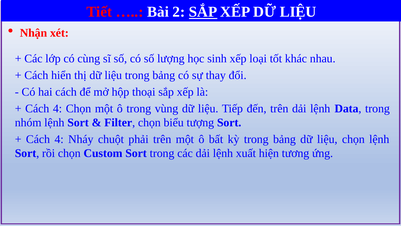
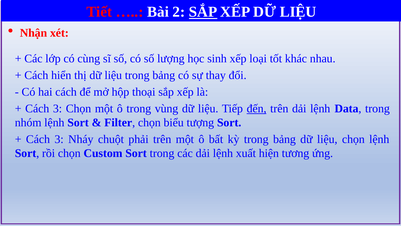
4: 4 -> 3 (58, 108)
đến underline: none -> present (257, 108)
4: 4 -> 3 (59, 139)
